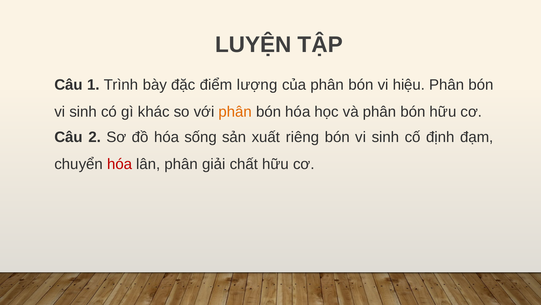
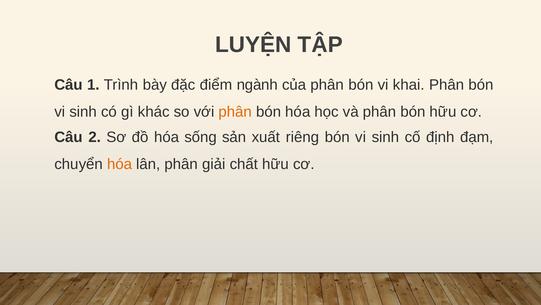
lượng: lượng -> ngành (257, 85)
hiệu: hiệu -> khai (409, 85)
hóa colour: red -> orange (120, 164)
